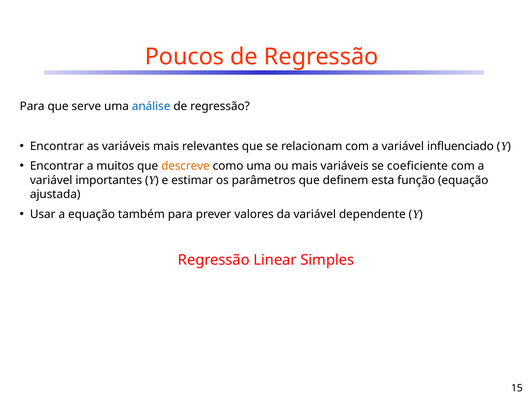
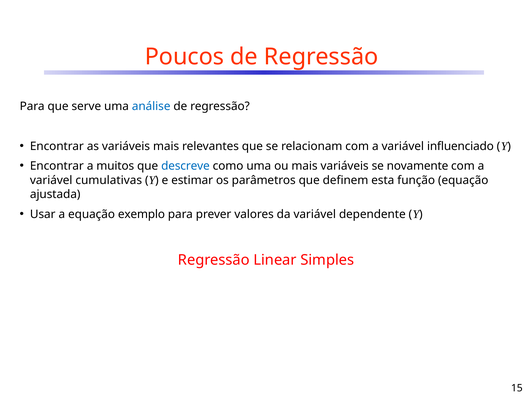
descreve colour: orange -> blue (185, 166)
coeficiente: coeficiente -> novamente (418, 166)
importantes: importantes -> cumulativas (109, 180)
também: também -> exemplo (141, 214)
